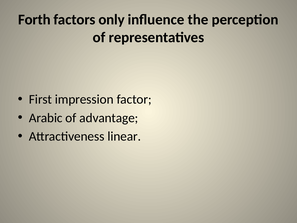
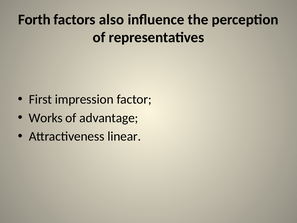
only: only -> also (111, 20)
Arabic: Arabic -> Works (46, 118)
